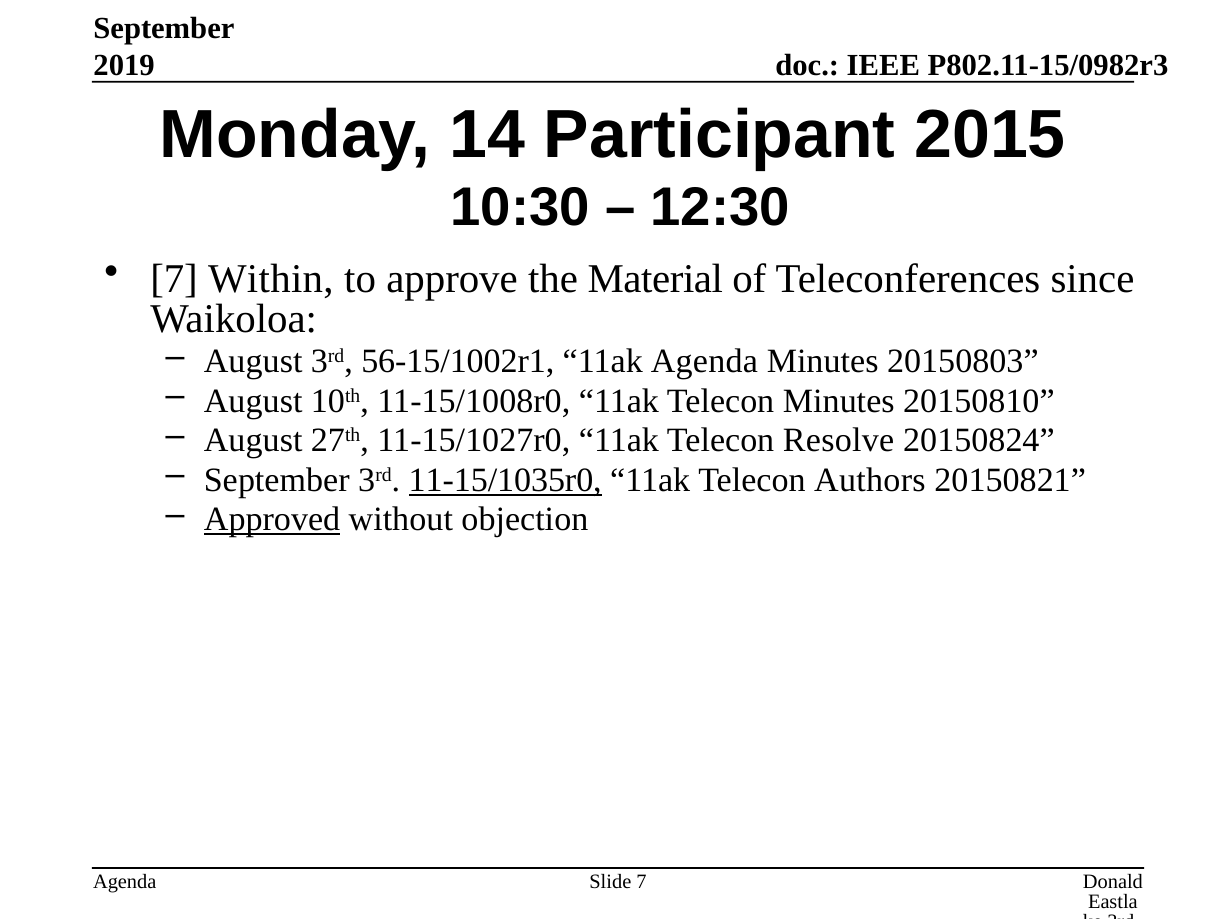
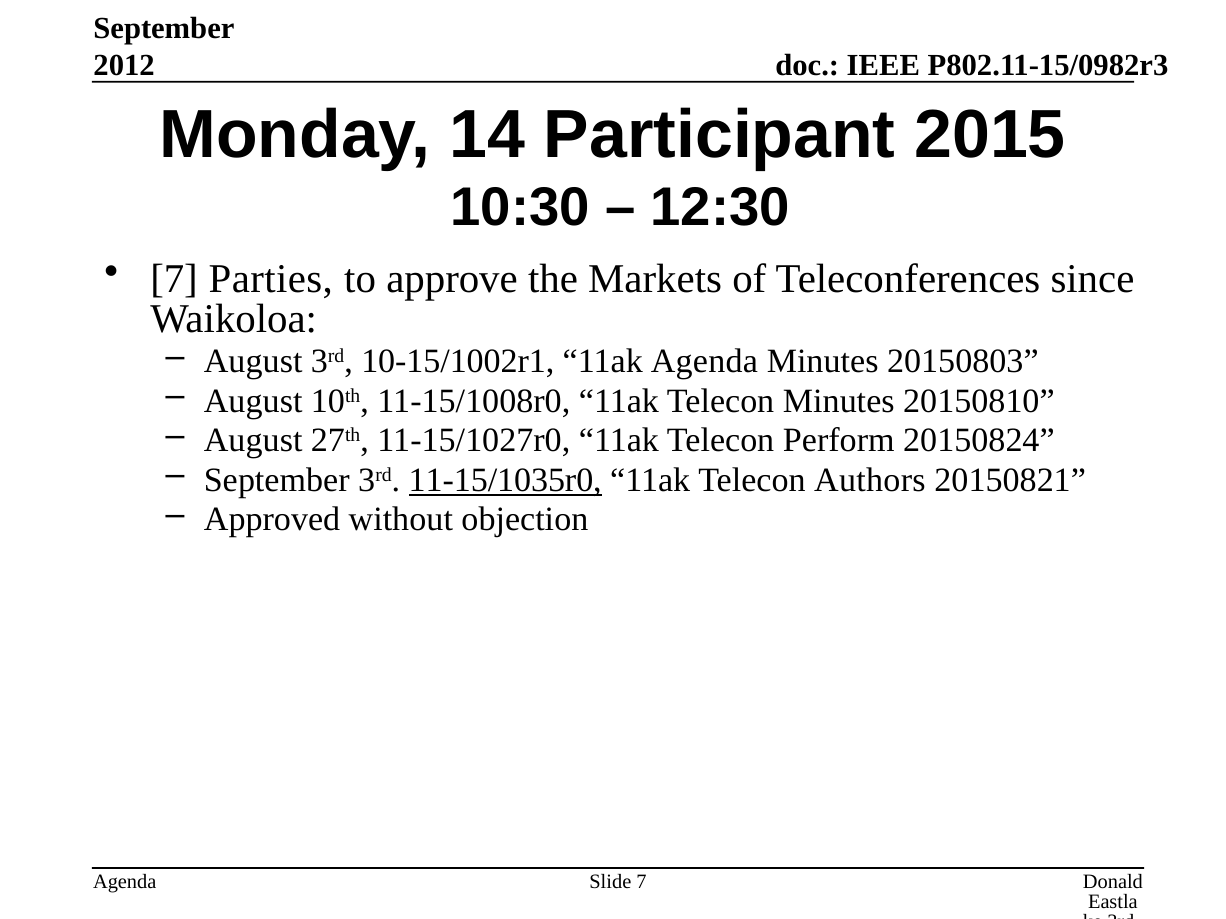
2019: 2019 -> 2012 (124, 65)
Within: Within -> Parties (271, 279)
Material: Material -> Markets (655, 279)
56-15/1002r1: 56-15/1002r1 -> 10-15/1002r1 (458, 362)
Resolve: Resolve -> Perform (839, 441)
Approved underline: present -> none (272, 520)
